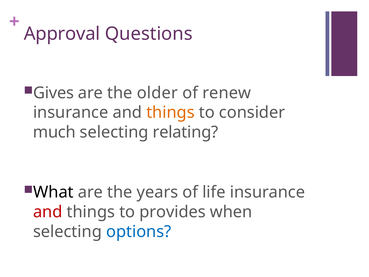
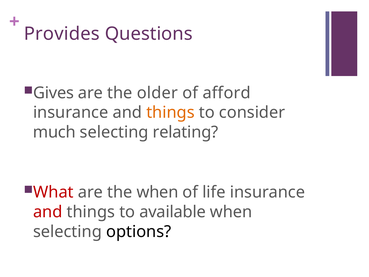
Approval: Approval -> Provides (62, 34)
renew: renew -> afford (227, 93)
What colour: black -> red (53, 192)
the years: years -> when (158, 192)
provides: provides -> available (173, 212)
options colour: blue -> black (139, 231)
